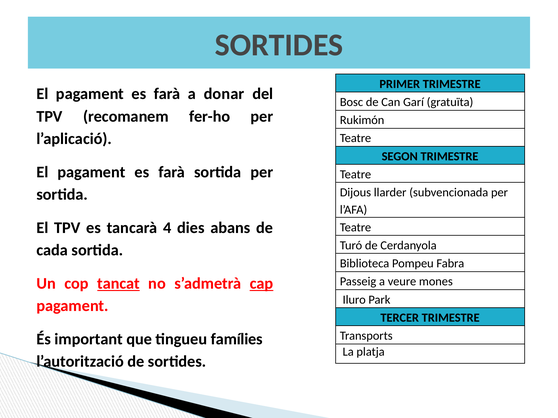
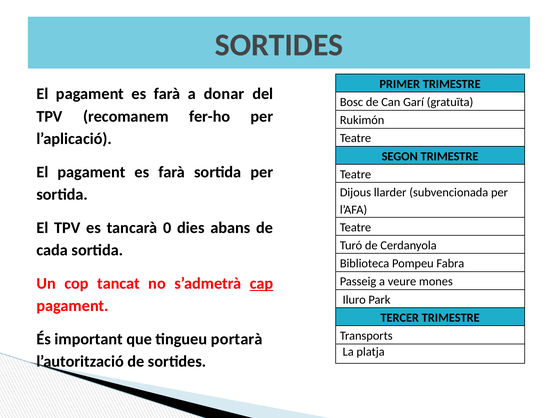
4: 4 -> 0 (167, 228)
tancat underline: present -> none (118, 284)
famílies: famílies -> portarà (237, 340)
